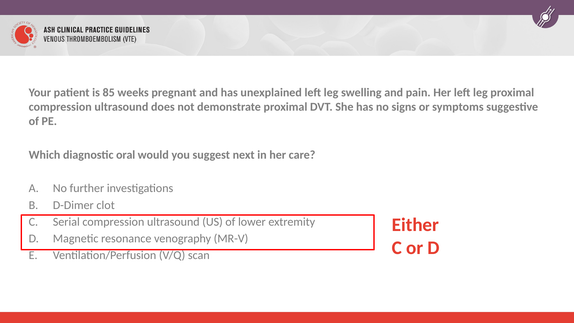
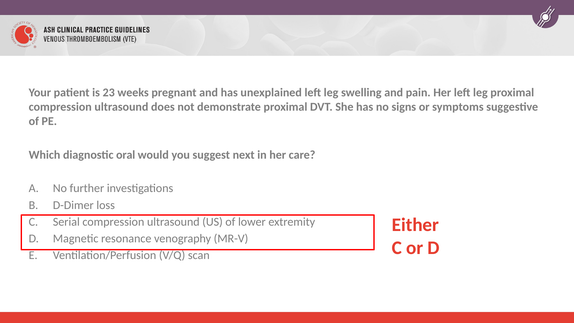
85: 85 -> 23 (109, 93)
clot: clot -> loss (106, 205)
